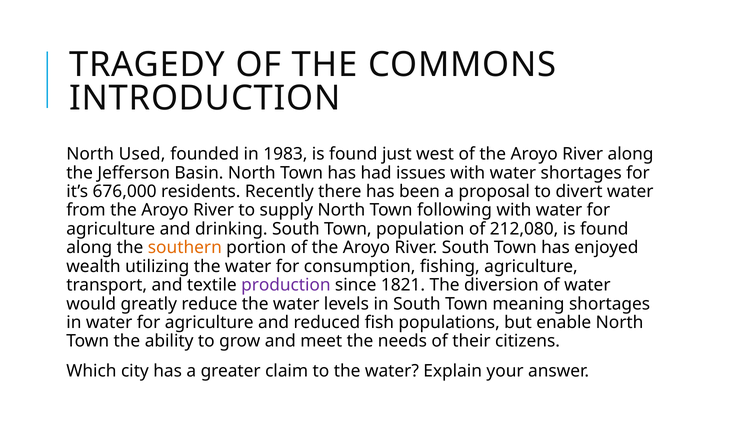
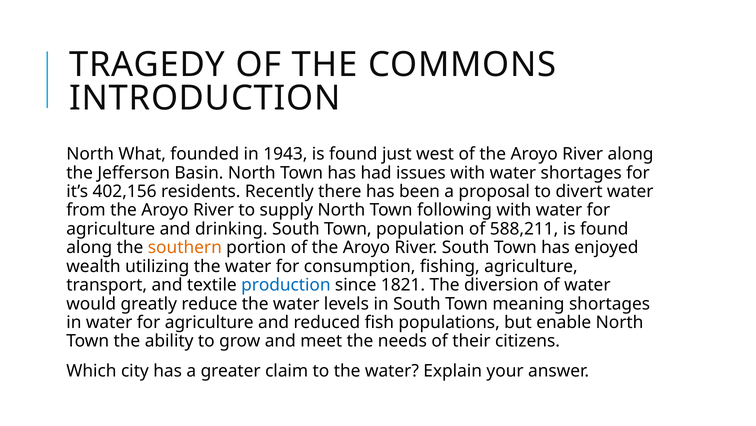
Used: Used -> What (142, 154)
1983: 1983 -> 1943 (285, 154)
676,000: 676,000 -> 402,156 (125, 191)
212,080: 212,080 -> 588,211 (524, 229)
production colour: purple -> blue (286, 285)
